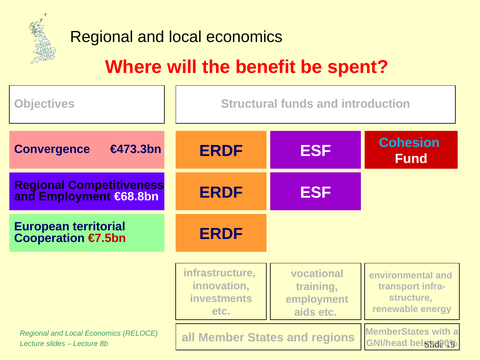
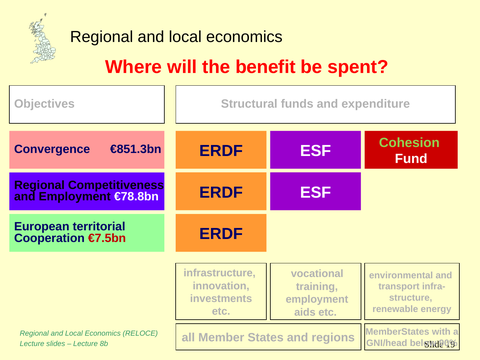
introduction: introduction -> expenditure (376, 104)
Cohesion colour: light blue -> light green (409, 143)
€473.3bn: €473.3bn -> €851.3bn (136, 149)
€68.8bn: €68.8bn -> €78.8bn (136, 197)
